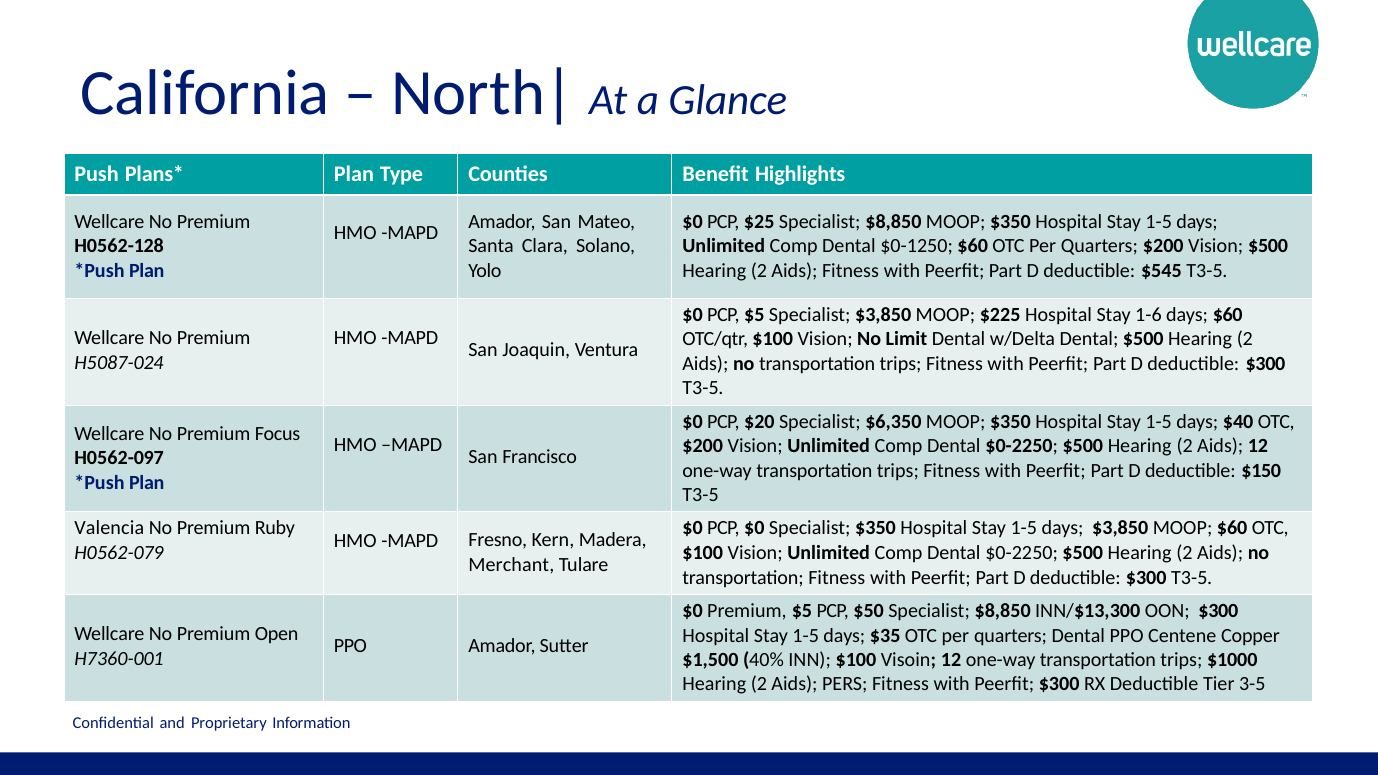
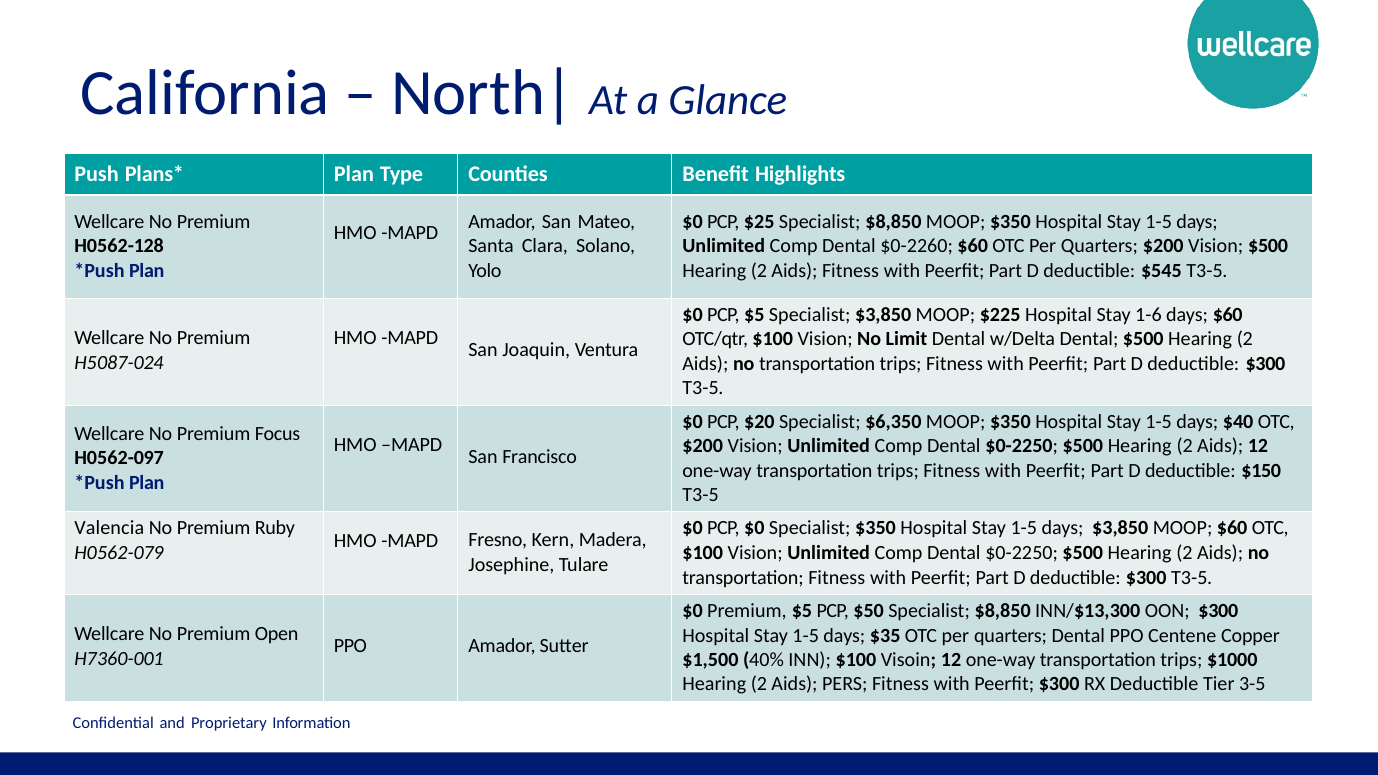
$0-1250: $0-1250 -> $0-2260 (917, 246)
Merchant: Merchant -> Josephine (511, 565)
